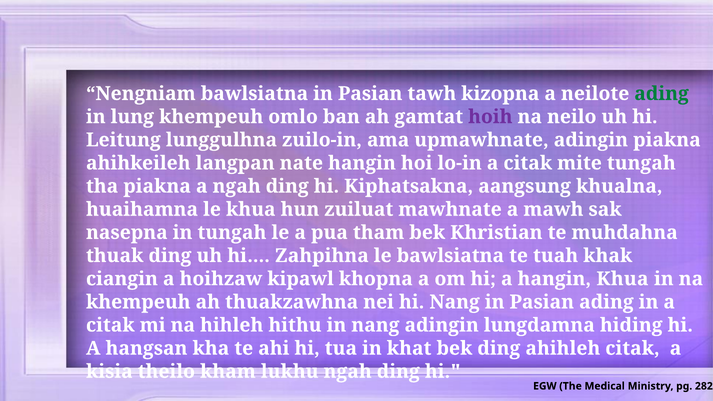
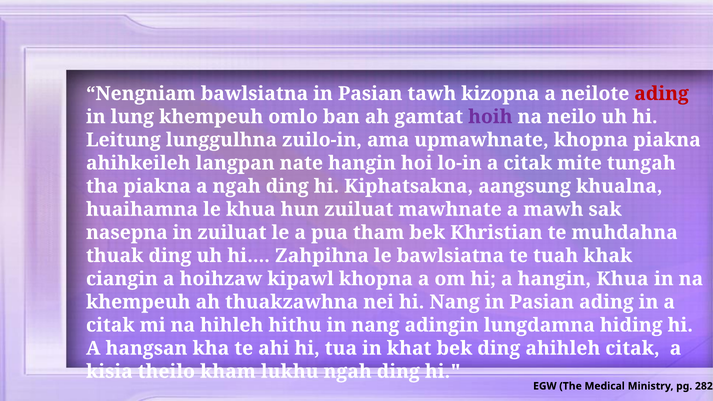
ading colour: green -> red (662, 94)
upmawhnate adingin: adingin -> khopna (591, 140)
in tungah: tungah -> zuiluat (232, 233)
